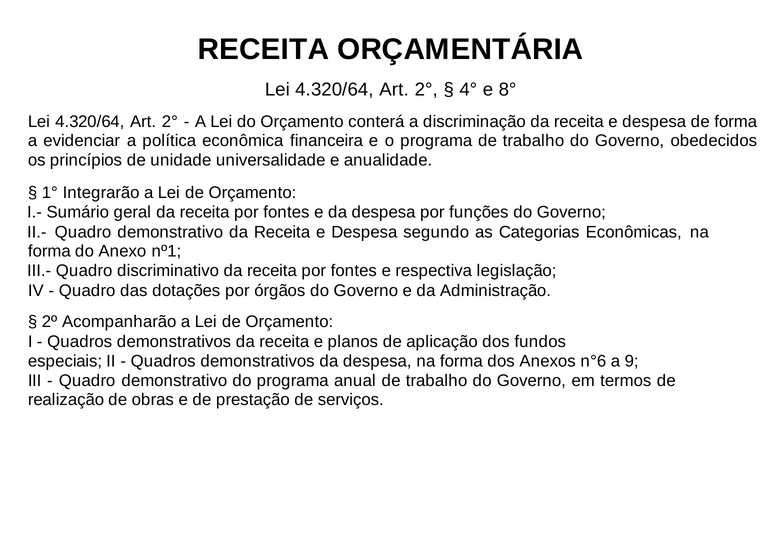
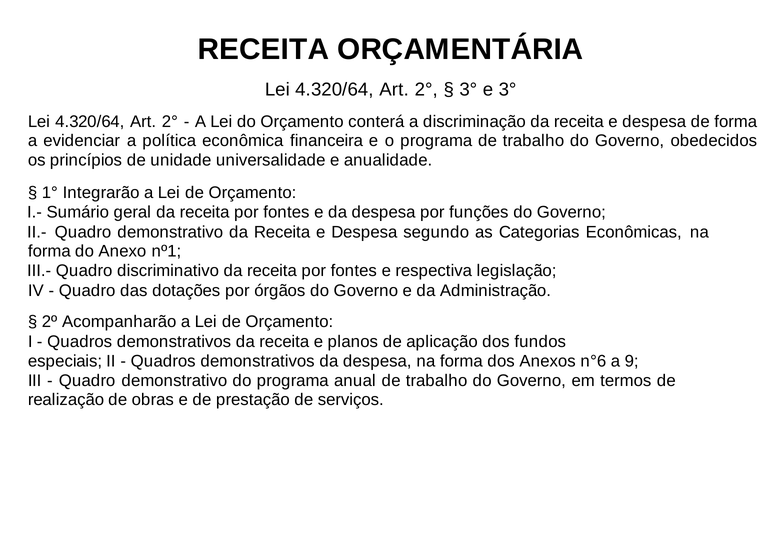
4°: 4° -> 3° (468, 89)
e 8°: 8° -> 3° (508, 89)
